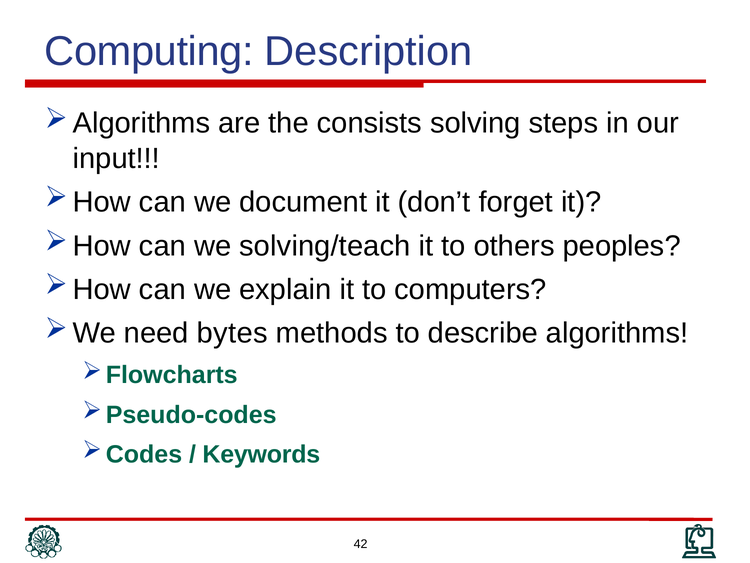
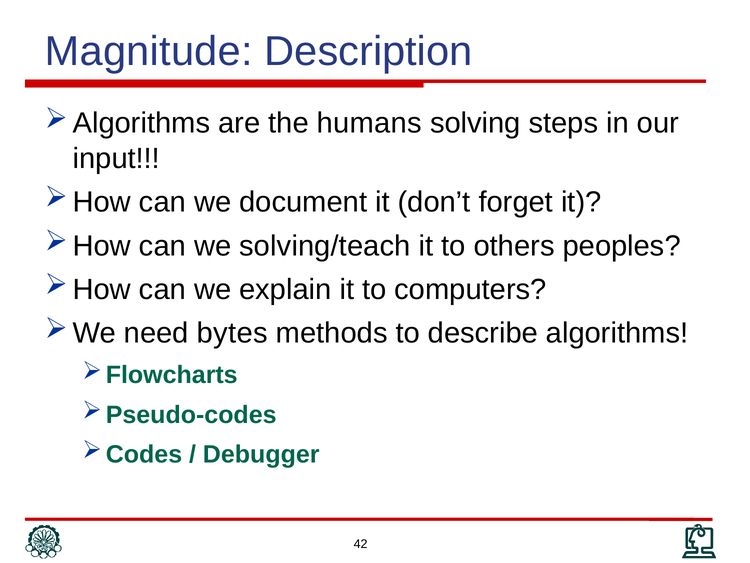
Computing: Computing -> Magnitude (149, 51)
consists: consists -> humans (369, 123)
Keywords: Keywords -> Debugger (261, 454)
